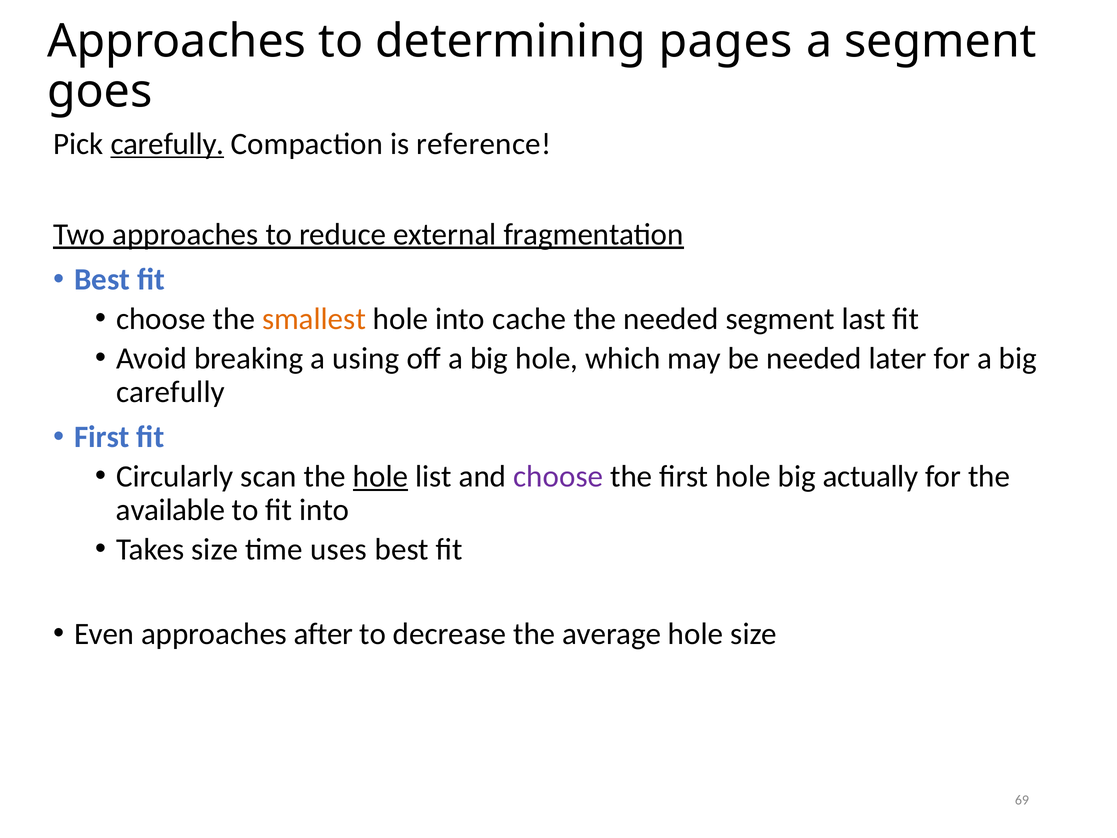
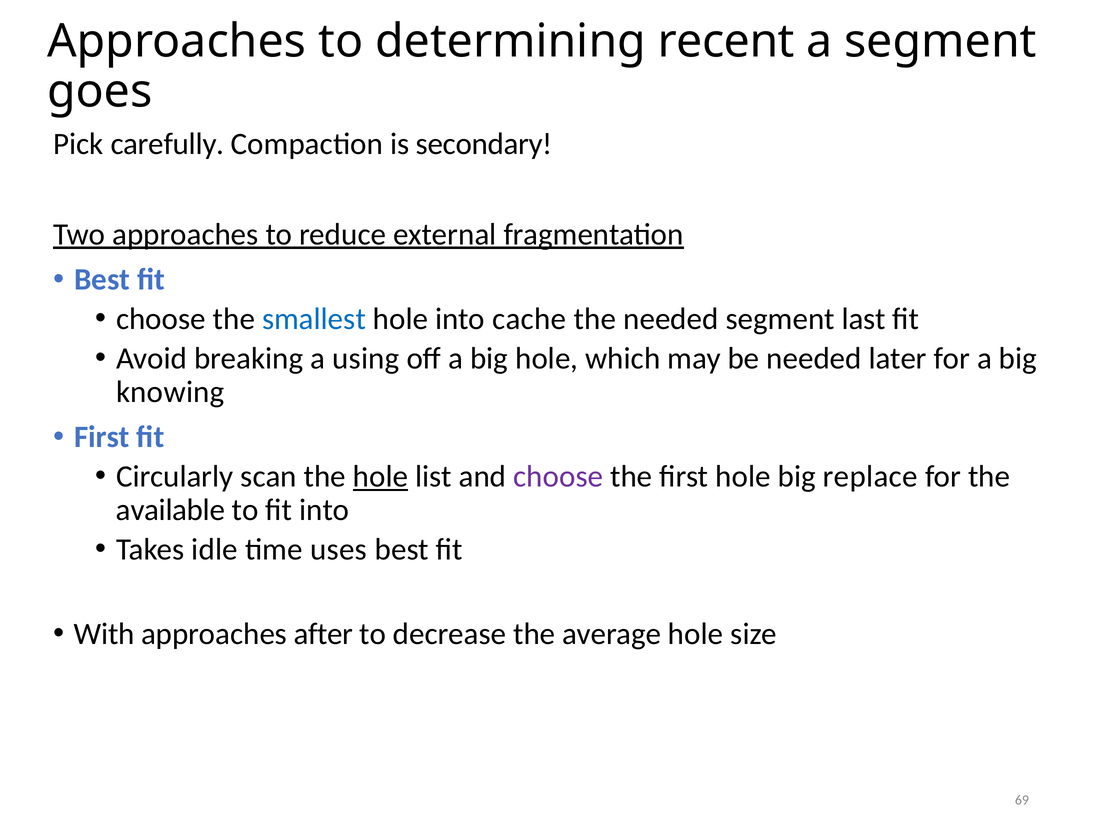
pages: pages -> recent (726, 41)
carefully underline: present -> none (167, 144)
reference: reference -> secondary (484, 144)
smallest colour: orange -> blue (314, 319)
carefully: carefully -> knowing (170, 392)
actually: actually -> replace (870, 476)
Takes size: size -> idle (215, 549)
Even: Even -> With (104, 634)
